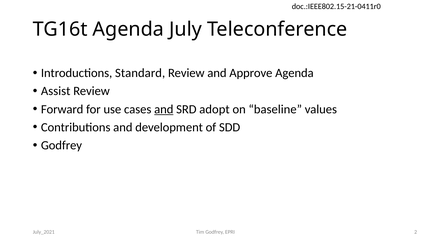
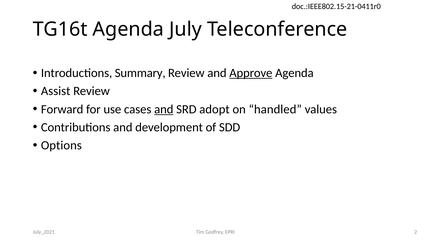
Standard: Standard -> Summary (140, 73)
Approve underline: none -> present (251, 73)
baseline: baseline -> handled (275, 109)
Godfrey: Godfrey -> Options (61, 145)
